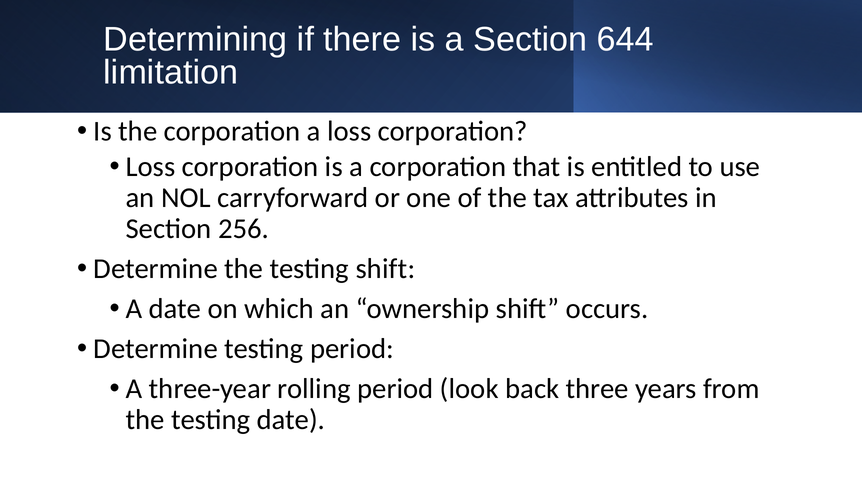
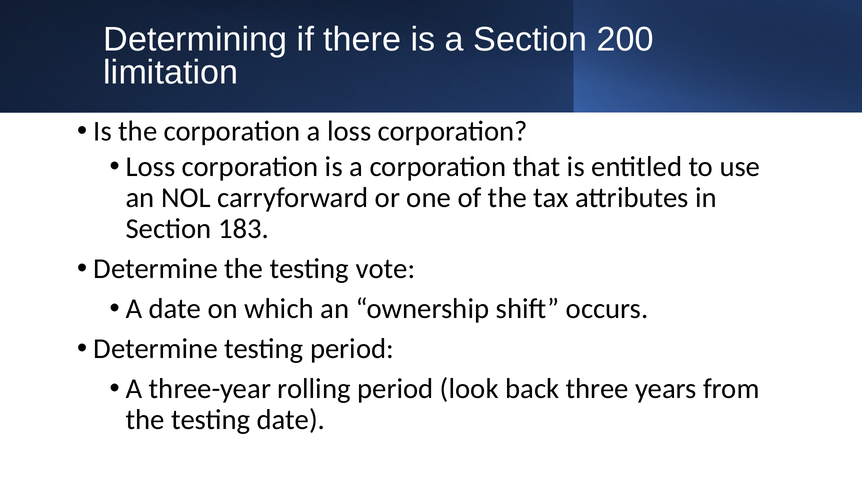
644: 644 -> 200 (625, 39)
256: 256 -> 183 (243, 229)
testing shift: shift -> vote (385, 269)
